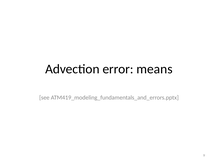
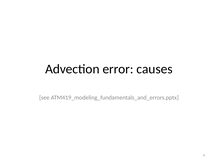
means: means -> causes (155, 69)
